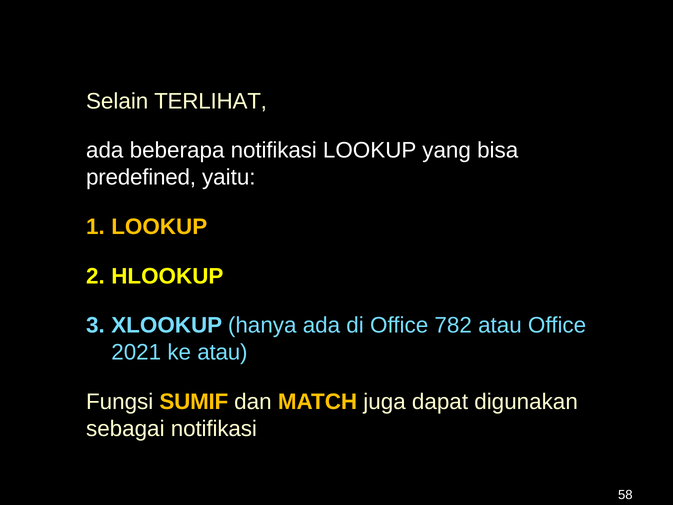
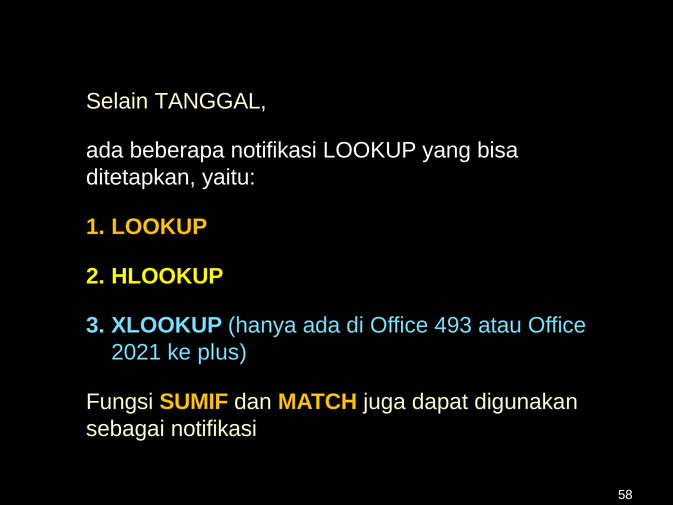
TERLIHAT: TERLIHAT -> TANGGAL (211, 101)
predefined: predefined -> ditetapkan (141, 177)
782: 782 -> 493 (453, 325)
ke atau: atau -> plus (222, 352)
